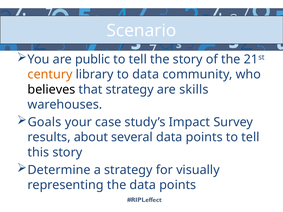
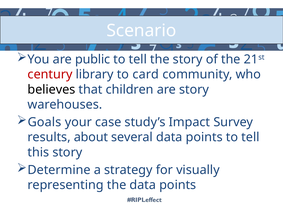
century colour: orange -> red (50, 74)
to data: data -> card (146, 74)
that strategy: strategy -> children (130, 90)
are skills: skills -> story (194, 90)
